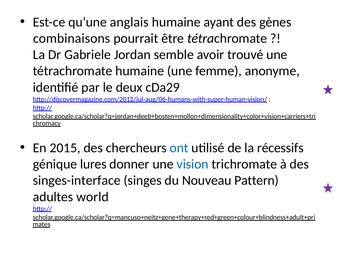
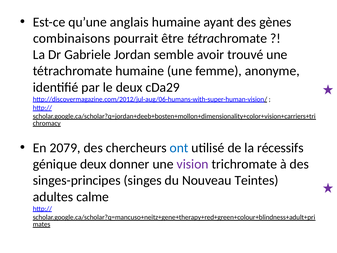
2015: 2015 -> 2079 (65, 148)
génique lures: lures -> deux (93, 164)
vision colour: blue -> purple (193, 164)
singes-interface: singes-interface -> singes-principes (77, 180)
Pattern: Pattern -> Teintes (257, 180)
world: world -> calme (93, 197)
